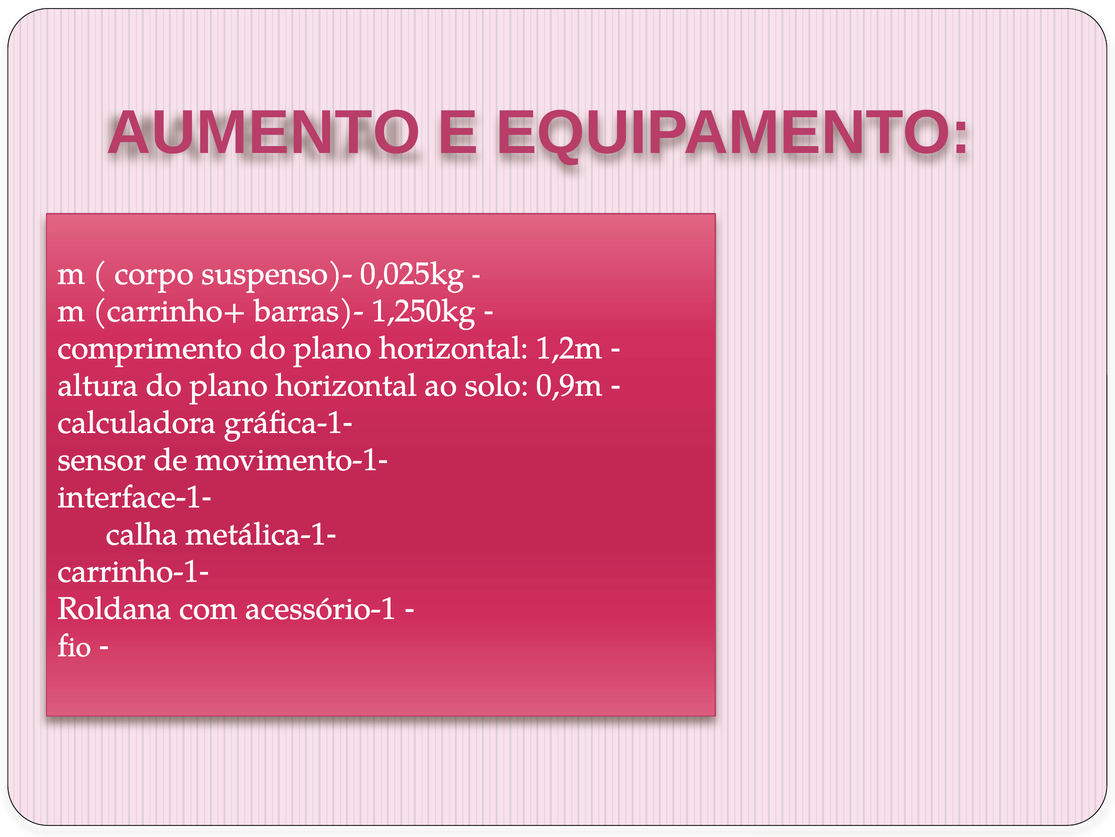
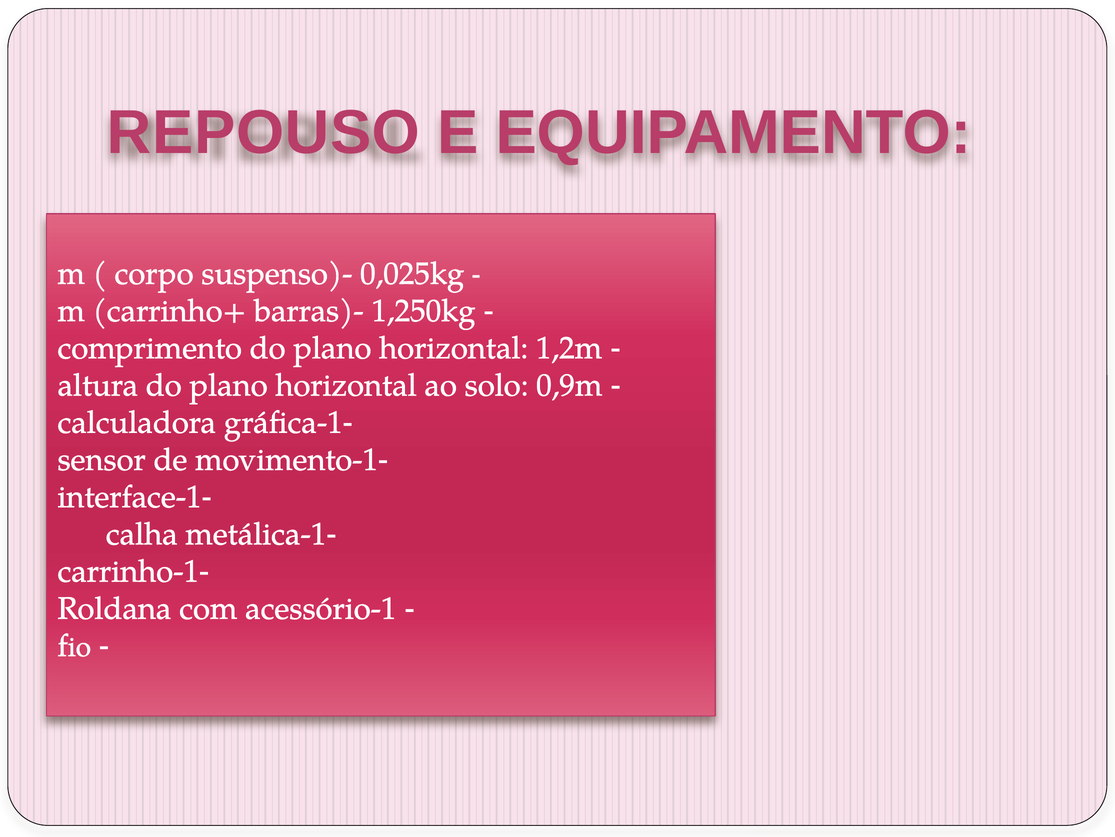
AUMENTO: AUMENTO -> REPOUSO (264, 133)
